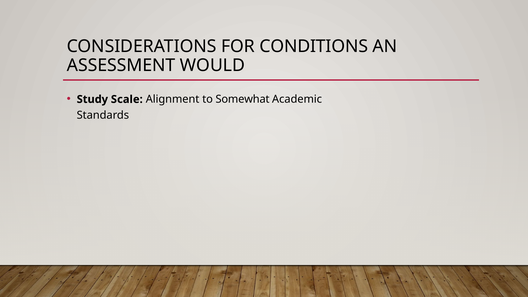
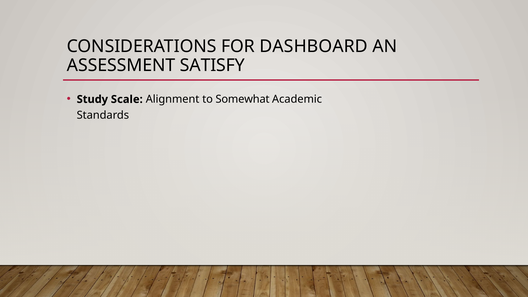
CONDITIONS: CONDITIONS -> DASHBOARD (314, 46)
WOULD: WOULD -> SATISFY (212, 65)
